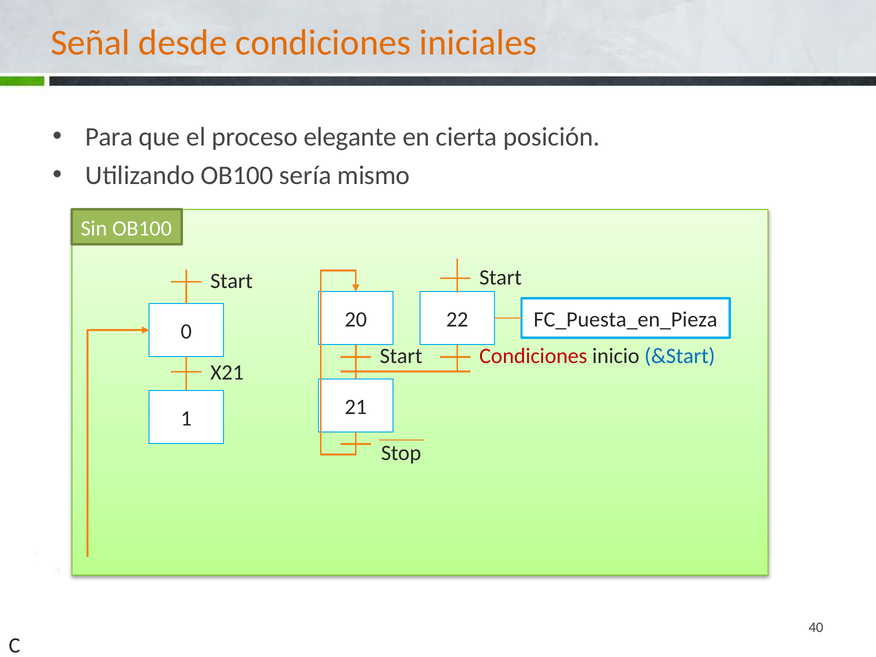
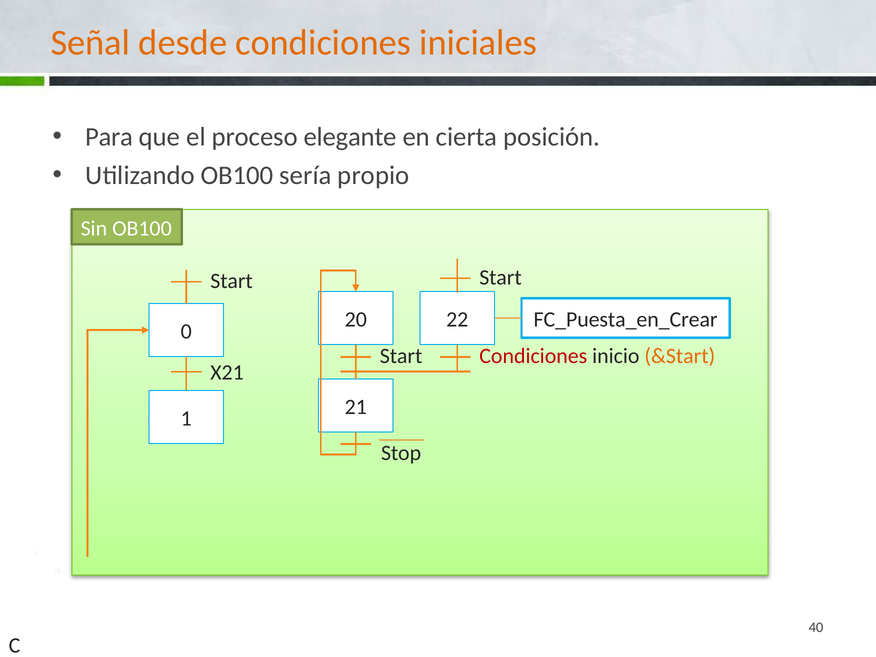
mismo: mismo -> propio (374, 175)
FC_Puesta_en_Pieza: FC_Puesta_en_Pieza -> FC_Puesta_en_Crear (626, 320)
&Start colour: blue -> orange (680, 356)
